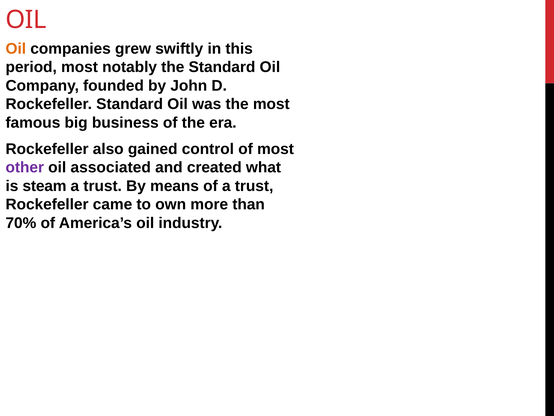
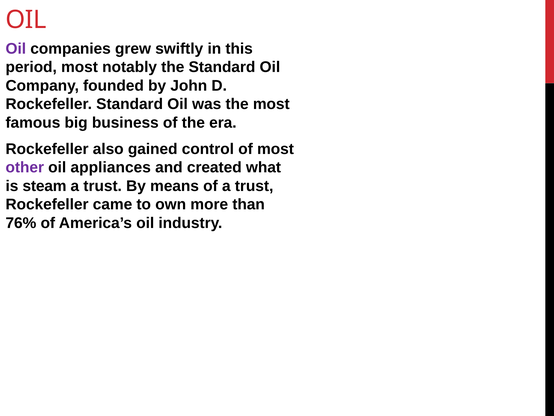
Oil colour: orange -> purple (16, 49)
associated: associated -> appliances (111, 167)
70%: 70% -> 76% (21, 223)
